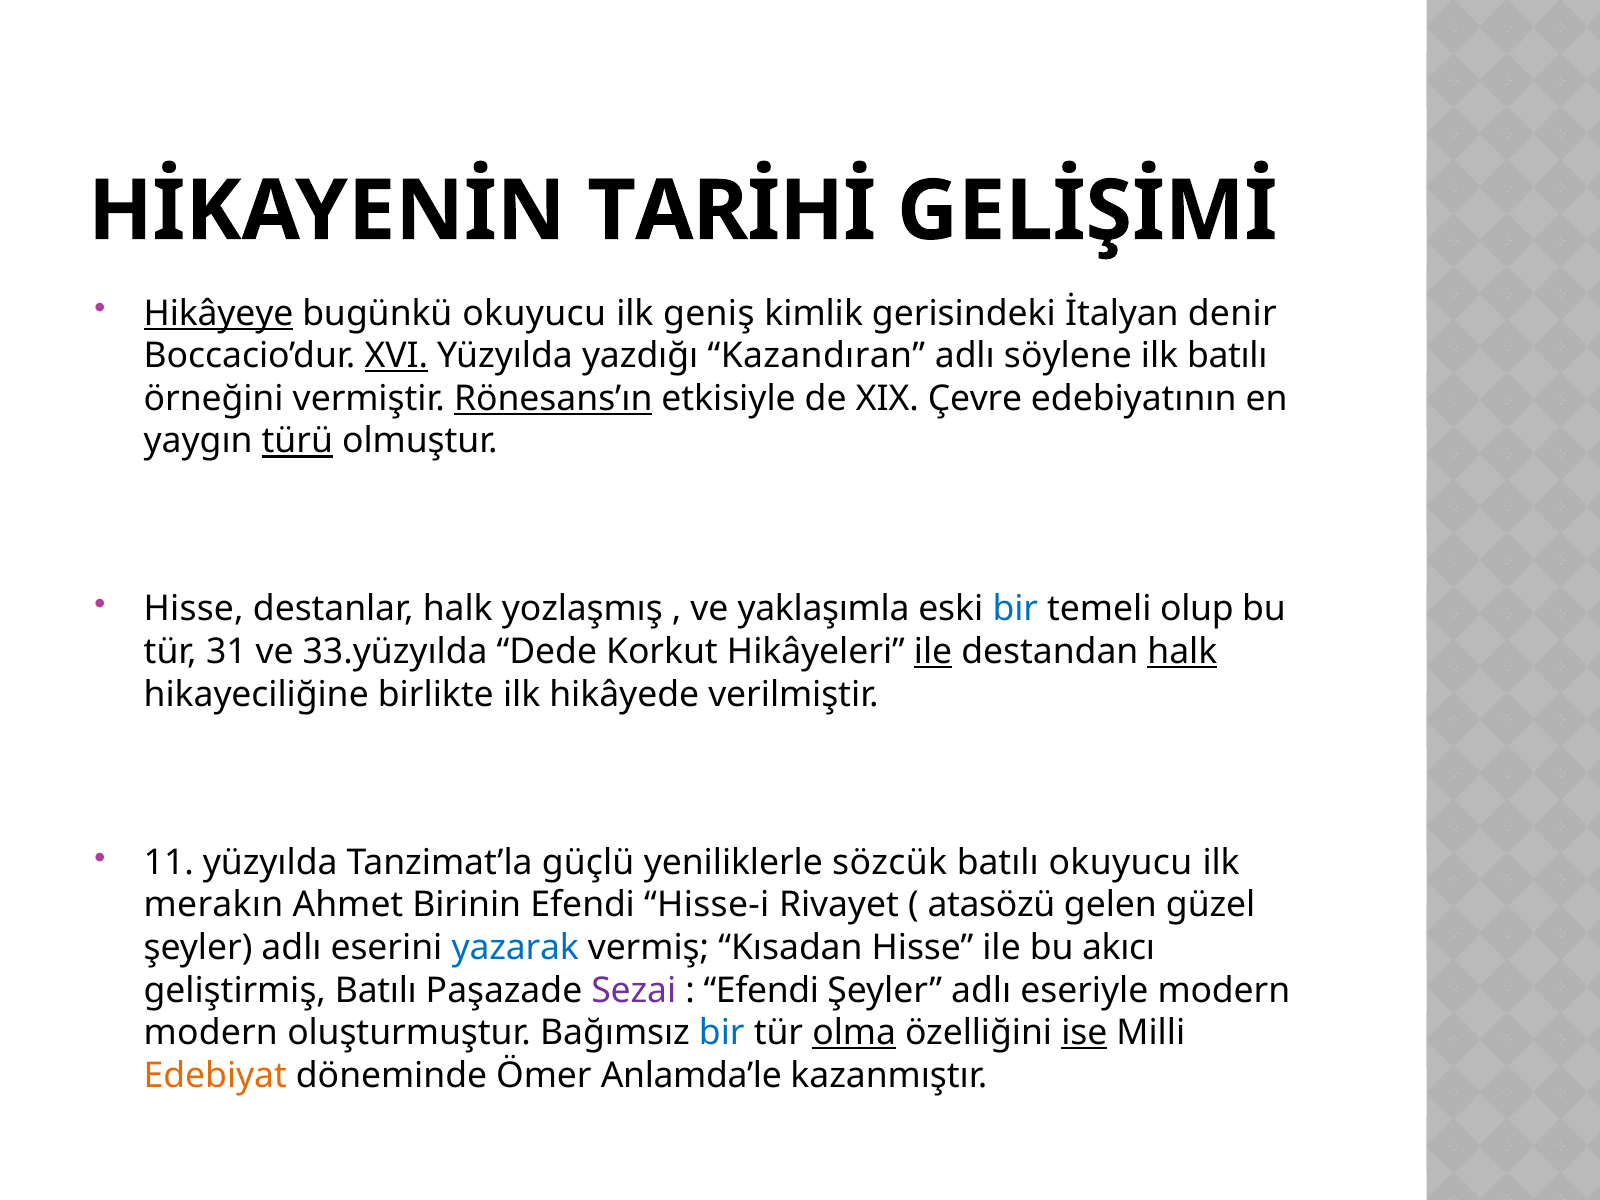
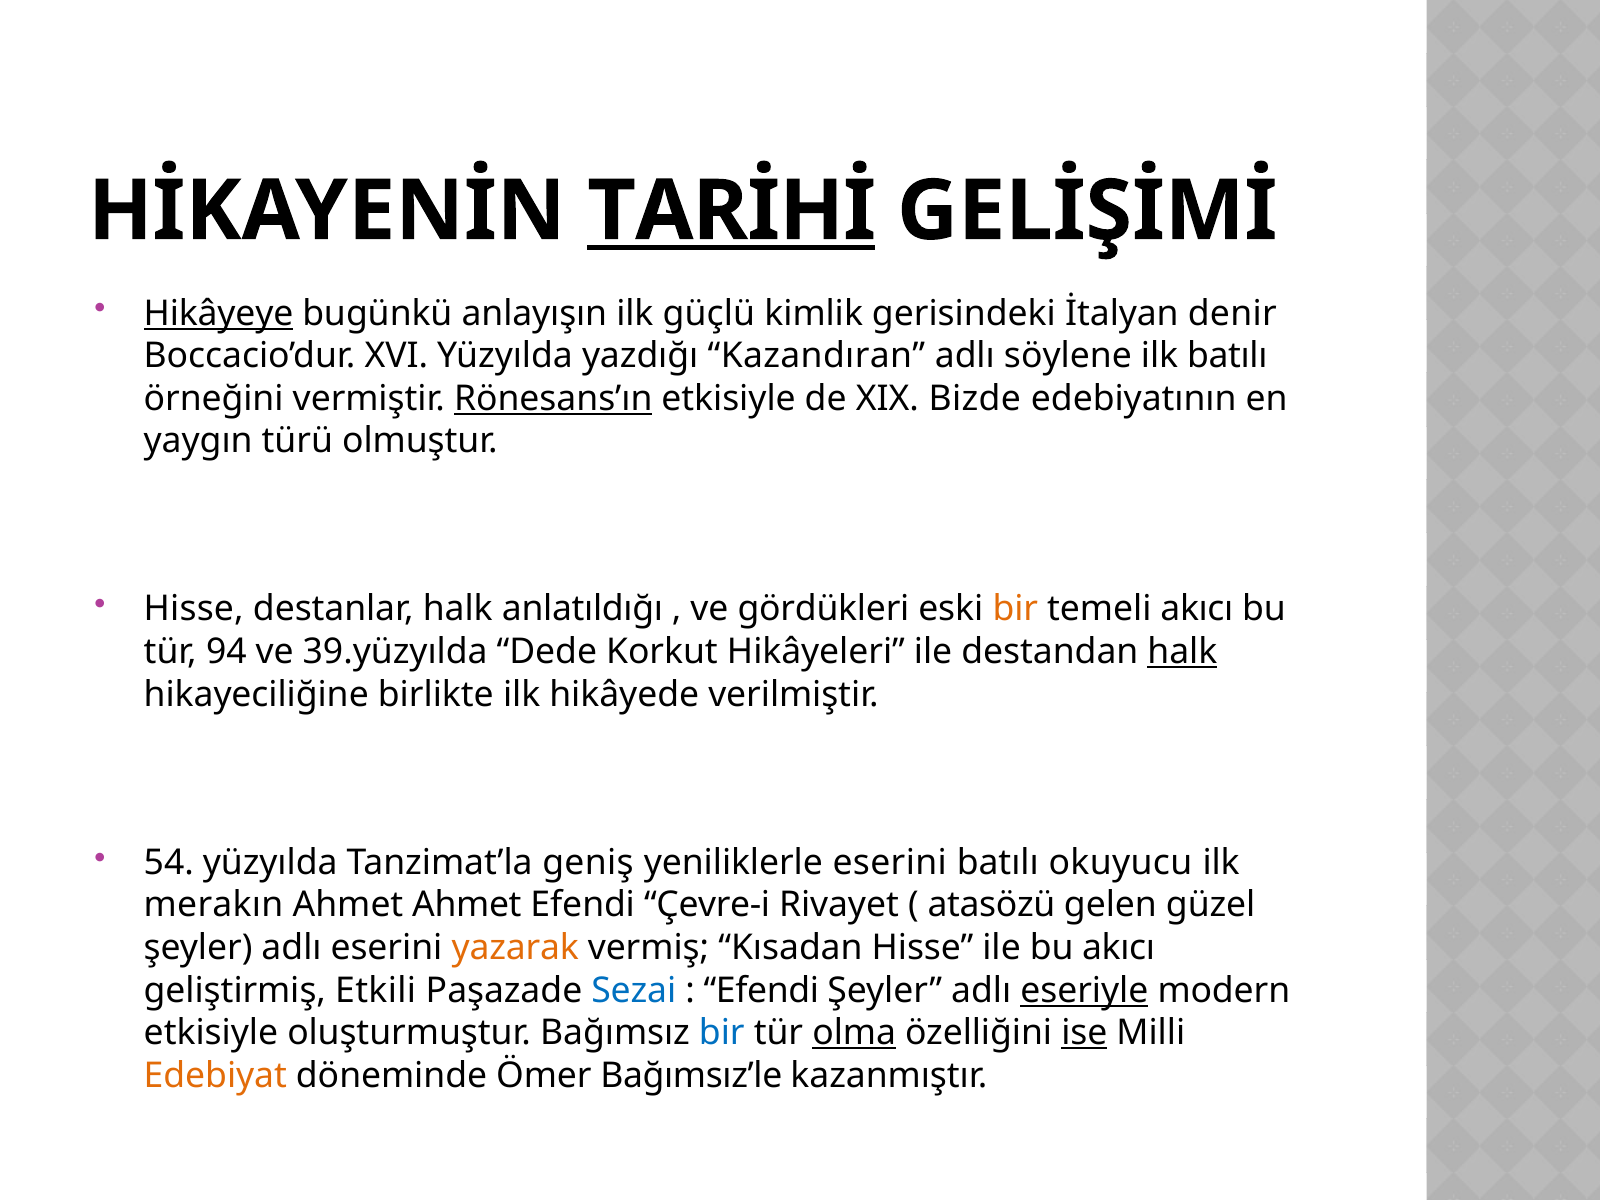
TARİHİ underline: none -> present (732, 211)
bugünkü okuyucu: okuyucu -> anlayışın (534, 313)
geniş: geniş -> güçlü (709, 313)
XVI underline: present -> none (396, 356)
Çevre: Çevre -> Bizde (975, 399)
türü underline: present -> none (297, 441)
yozlaşmış: yozlaşmış -> anlatıldığı (582, 609)
yaklaşımla: yaklaşımla -> gördükleri (823, 609)
bir colour: blue -> orange (1015, 609)
temeli olup: olup -> akıcı (1197, 609)
31: 31 -> 94 (226, 652)
33.yüzyılda: 33.yüzyılda -> 39.yüzyılda (395, 652)
ile underline: present -> none (933, 652)
11: 11 -> 54 (169, 863)
güçlü: güçlü -> geniş (588, 863)
yeniliklerle sözcük: sözcük -> eserini (890, 863)
Ahmet Birinin: Birinin -> Ahmet (467, 905)
Hisse-i: Hisse-i -> Çevre-i (707, 905)
yazarak colour: blue -> orange (515, 948)
geliştirmiş Batılı: Batılı -> Etkili (376, 990)
Sezai colour: purple -> blue (634, 990)
eseriyle underline: none -> present (1084, 990)
modern: modern -> etkisiyle (211, 1033)
Anlamda’le: Anlamda’le -> Bağımsız’le (691, 1076)
